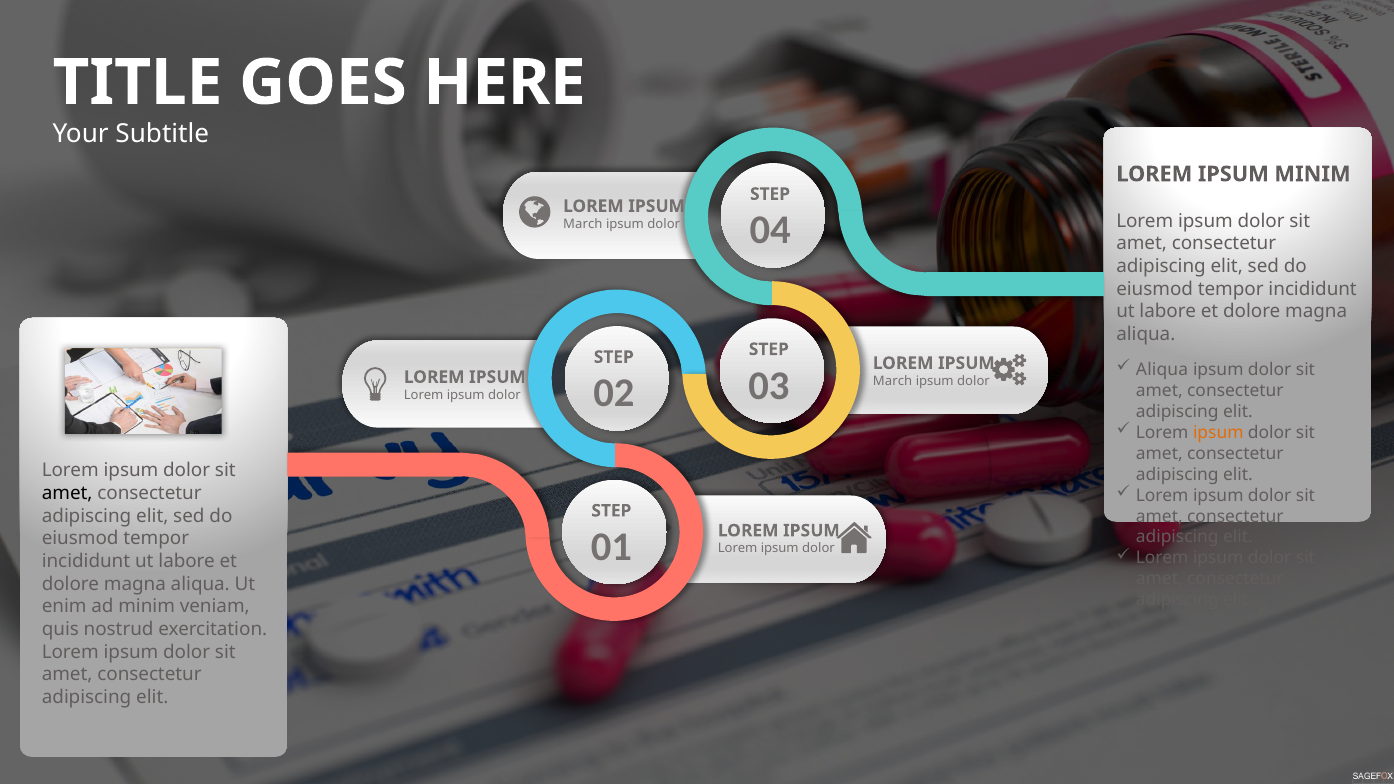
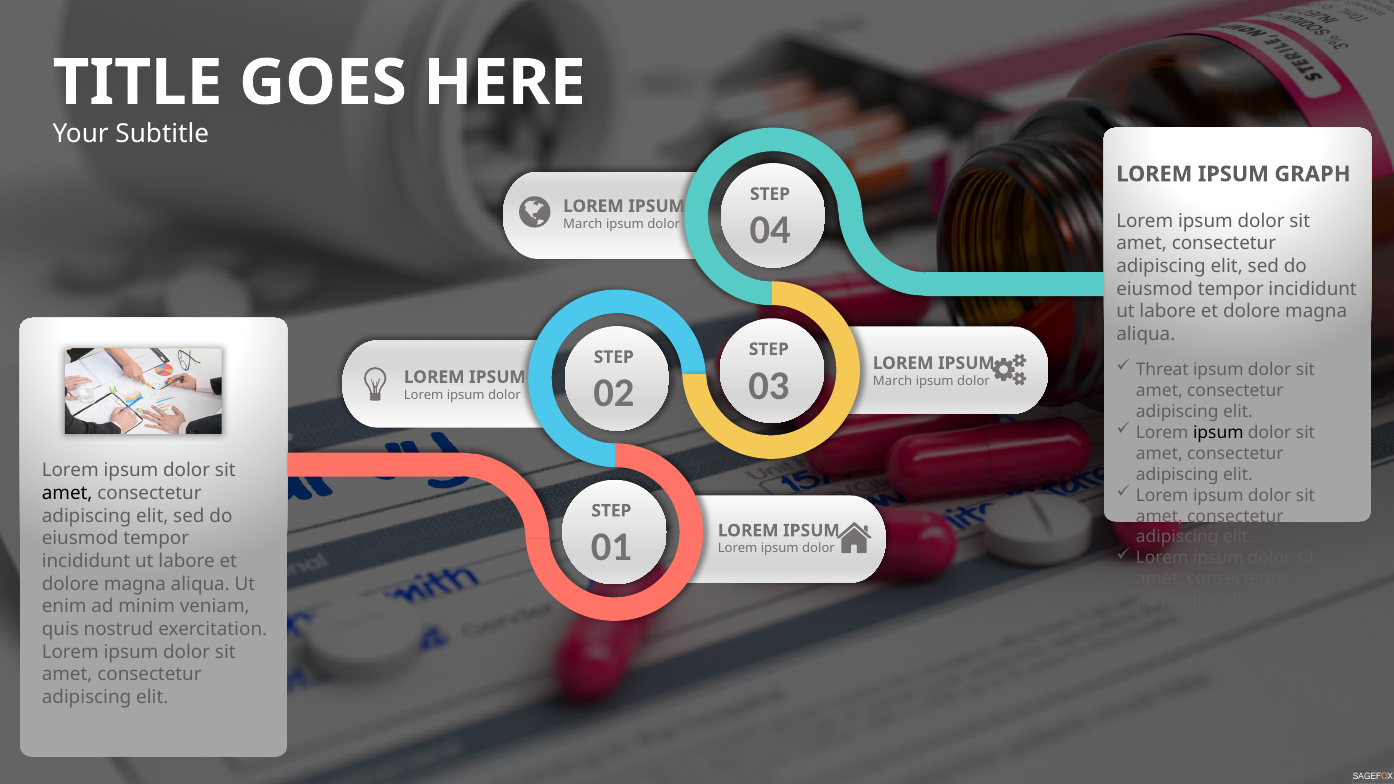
IPSUM MINIM: MINIM -> GRAPH (1312, 174)
Aliqua: Aliqua -> Threat (1162, 370)
ipsum colour: orange -> black (1218, 433)
